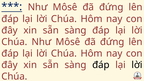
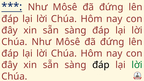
lời colour: black -> green (137, 65)
